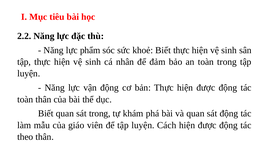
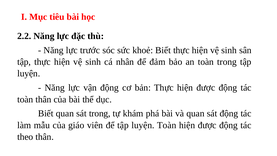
phẩm: phẩm -> trước (90, 50)
luyện Cách: Cách -> Toàn (167, 125)
